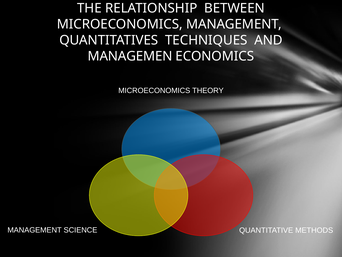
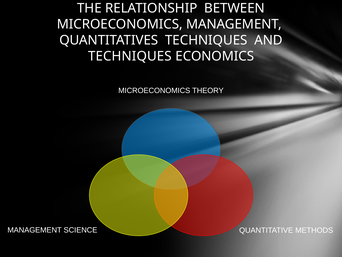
MANAGEMEN: MANAGEMEN -> TECHNIQUES (130, 56)
